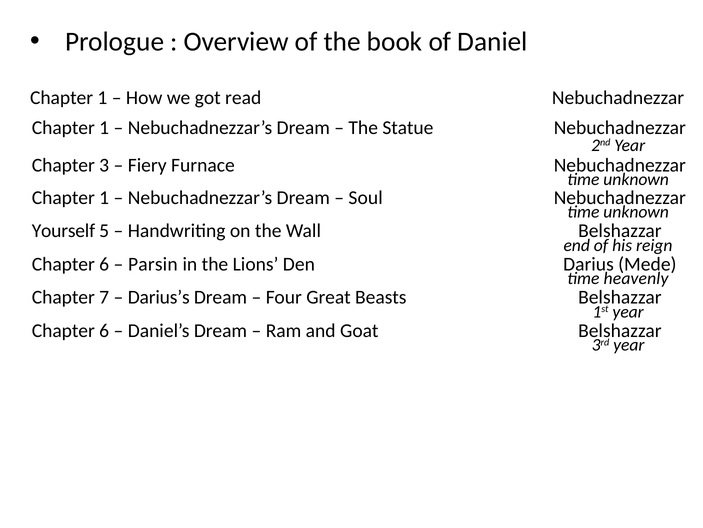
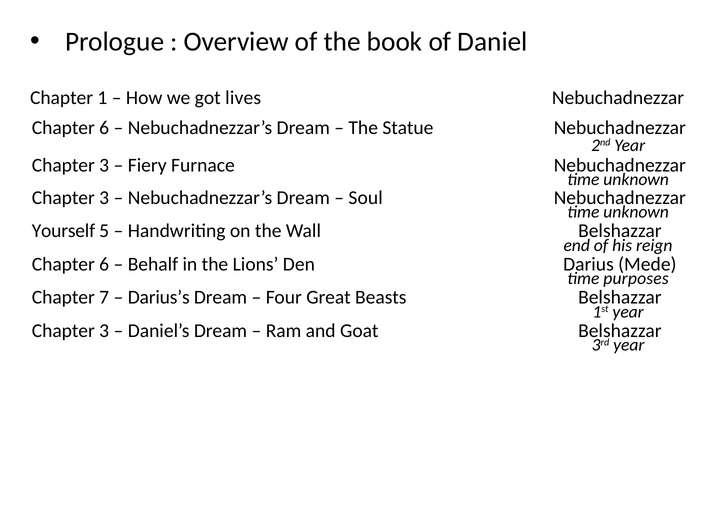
read: read -> lives (243, 97)
1: 1 -> 6 (104, 128)
1: 1 -> 3 (104, 197)
Parsin: Parsin -> Behalf (153, 264)
heavenly: heavenly -> purposes (636, 278)
6: 6 -> 3 (104, 330)
